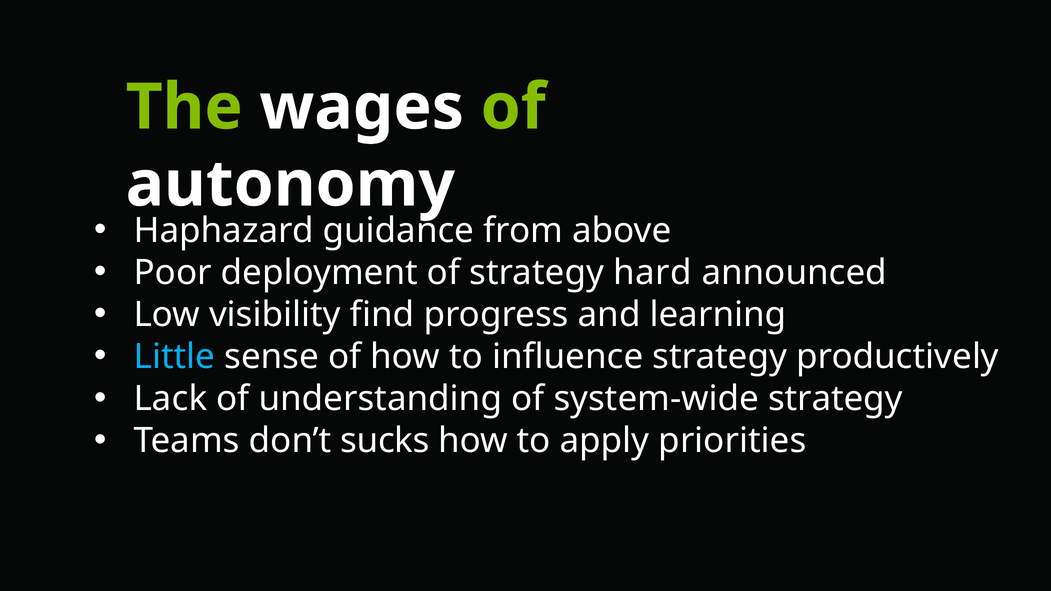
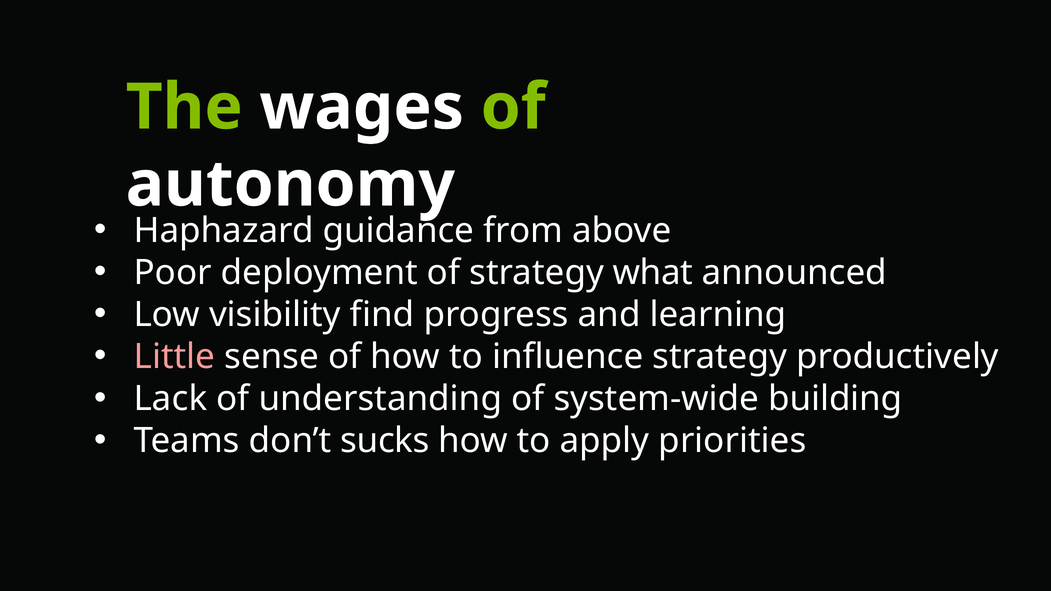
hard: hard -> what (653, 273)
Little colour: light blue -> pink (174, 357)
system-wide strategy: strategy -> building (835, 399)
